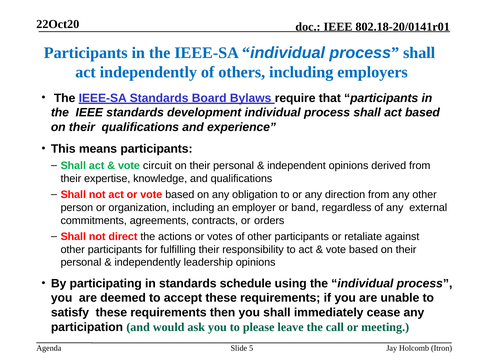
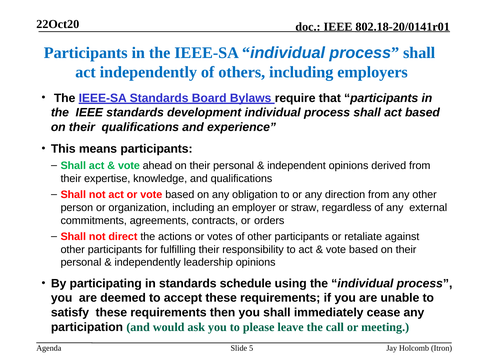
circuit: circuit -> ahead (157, 166)
band: band -> straw (305, 208)
